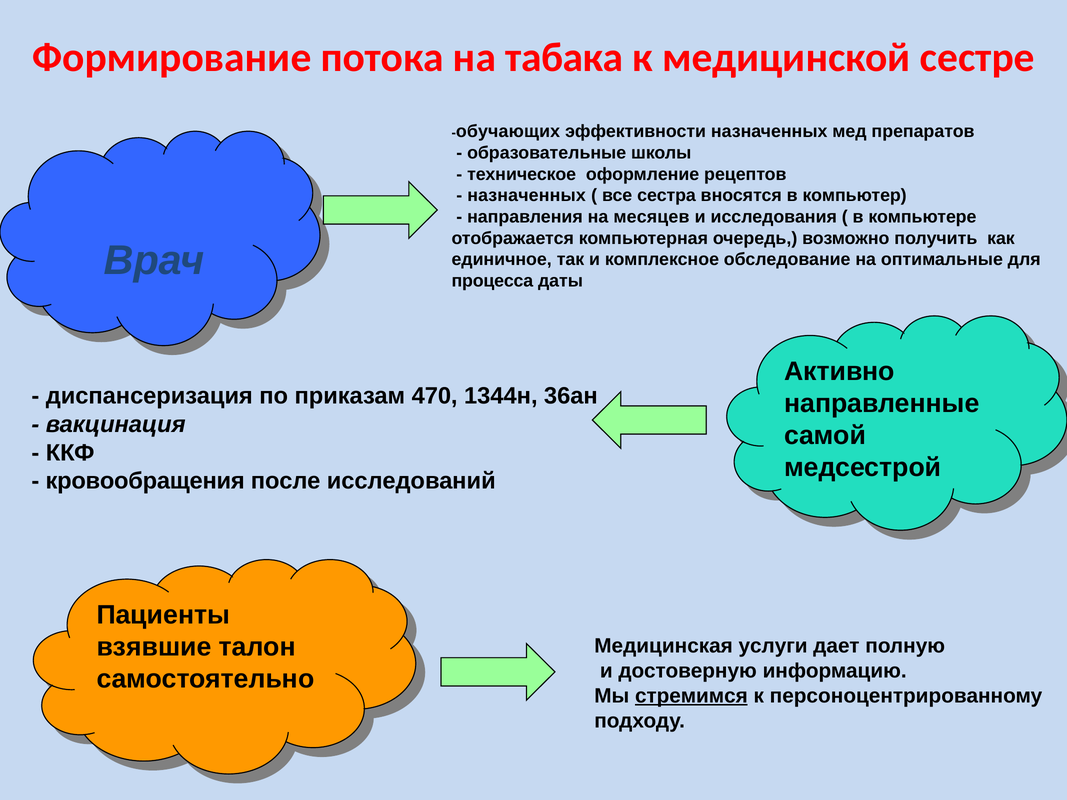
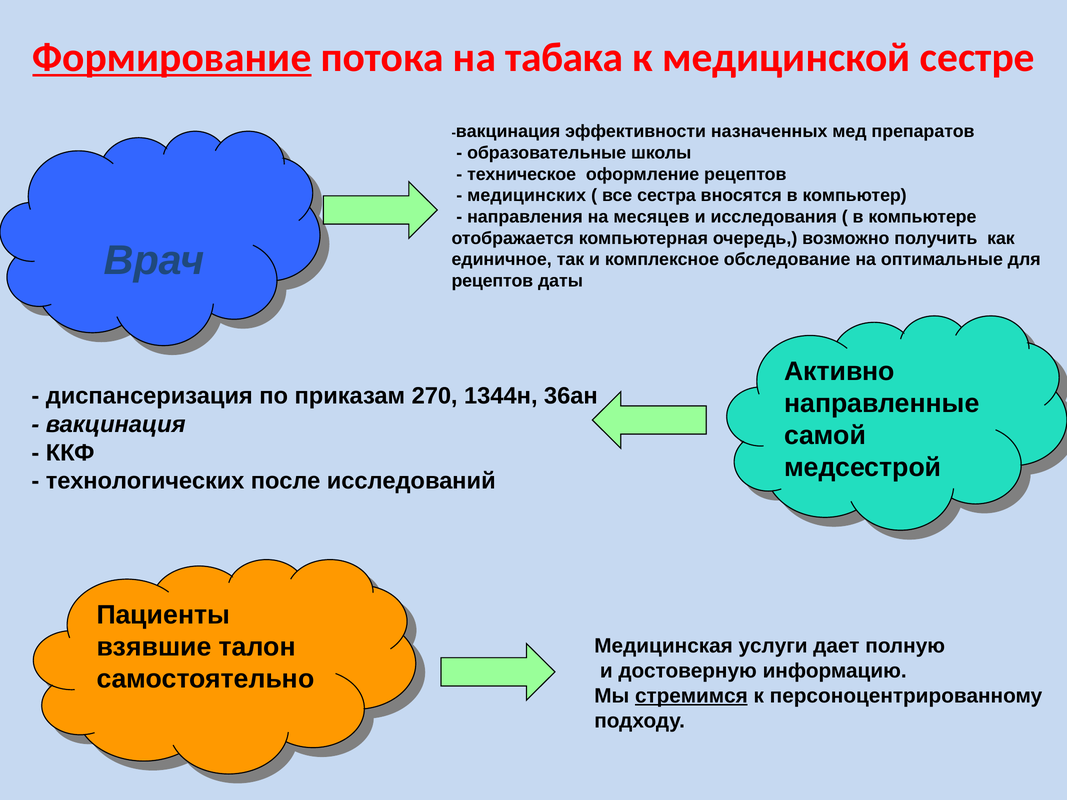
Формирование underline: none -> present (172, 57)
обучающих: обучающих -> вакцинация (508, 132)
назначенных: назначенных -> медицинских (527, 196)
процесса: процесса -> рецептов (492, 281)
470: 470 -> 270 (435, 396)
кровообращения: кровообращения -> технологических (145, 481)
